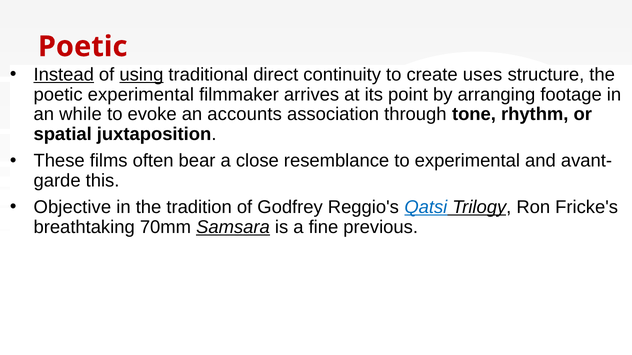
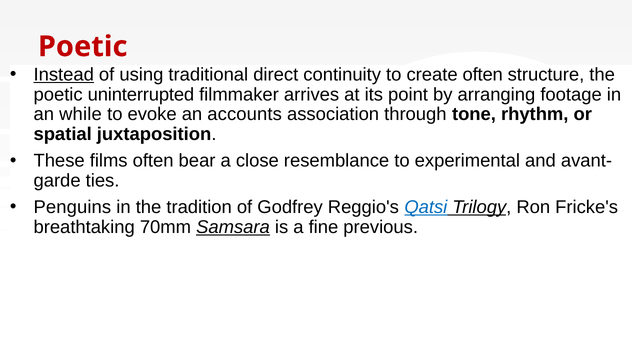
using underline: present -> none (141, 75)
create uses: uses -> often (483, 75)
poetic experimental: experimental -> uninterrupted (141, 95)
this: this -> ties (103, 181)
Objective: Objective -> Penguins (72, 207)
